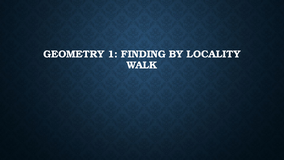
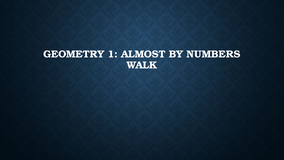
FINDING: FINDING -> ALMOST (143, 54)
LOCALITY: LOCALITY -> NUMBERS (213, 54)
